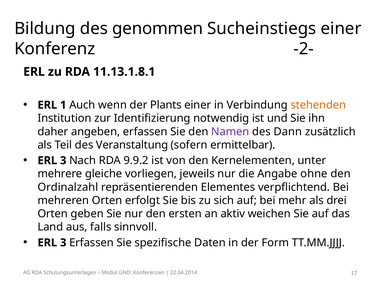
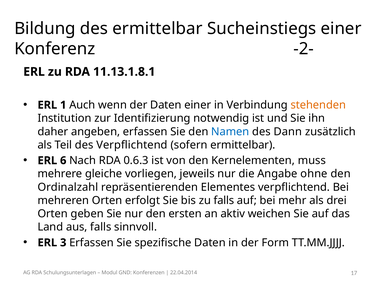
des genommen: genommen -> ermittelbar (158, 29)
der Plants: Plants -> Daten (166, 105)
Namen colour: purple -> blue (230, 132)
des Veranstaltung: Veranstaltung -> Verpflichtend (132, 145)
3: 3 -> 6 (63, 161)
9.9.2: 9.9.2 -> 0.6.3 (136, 161)
unter: unter -> muss (312, 161)
zu sich: sich -> falls (224, 200)
